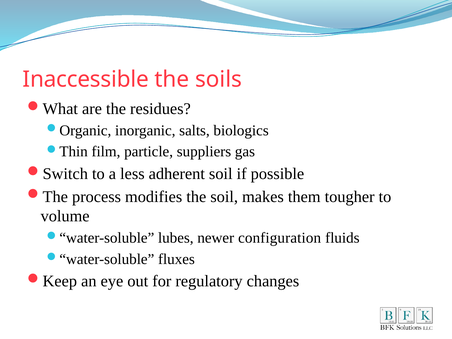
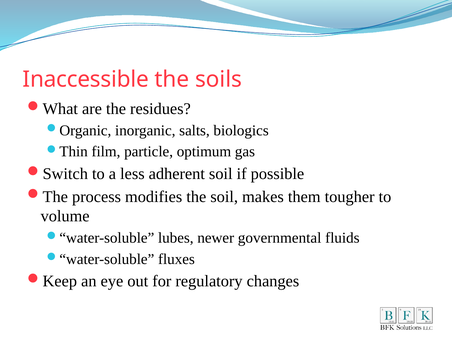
suppliers: suppliers -> optimum (204, 152)
configuration: configuration -> governmental (280, 238)
